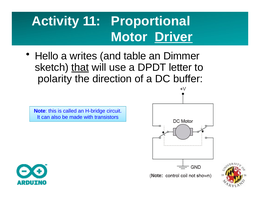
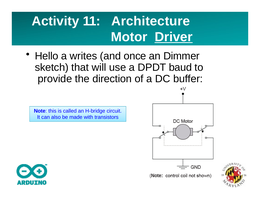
Proportional: Proportional -> Architecture (151, 21)
table: table -> once (135, 56)
that underline: present -> none (80, 67)
letter: letter -> baud (180, 67)
polarity: polarity -> provide (55, 79)
